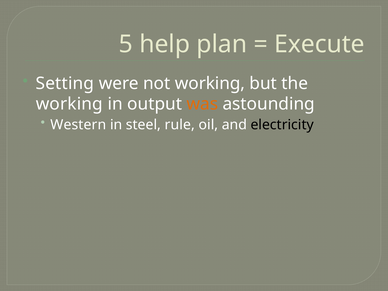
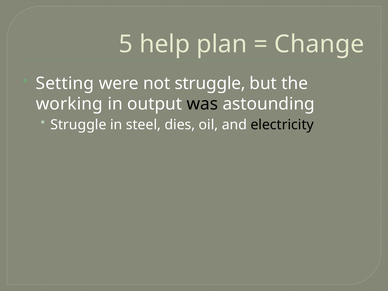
Execute: Execute -> Change (319, 44)
not working: working -> struggle (210, 83)
was colour: orange -> black (202, 104)
Western: Western -> Struggle (78, 125)
rule: rule -> dies (180, 125)
